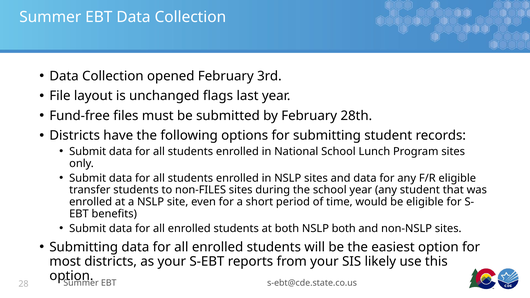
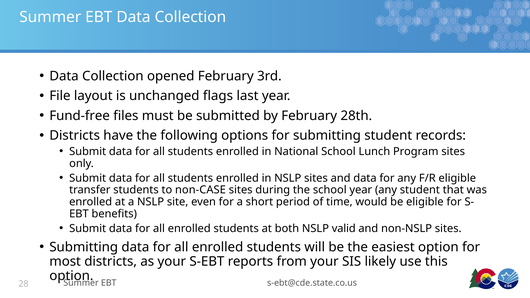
non-FILES: non-FILES -> non-CASE (200, 190)
NSLP both: both -> valid (344, 229)
